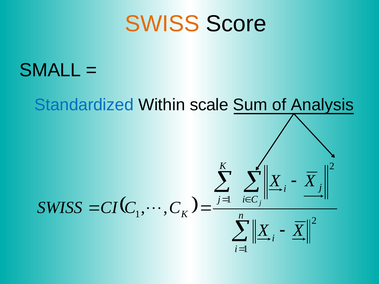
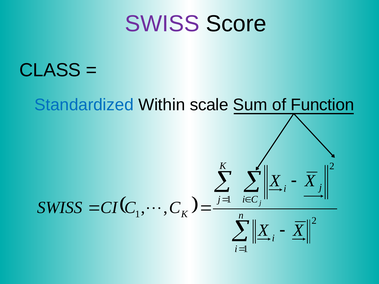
SWISS colour: orange -> purple (162, 24)
SMALL: SMALL -> CLASS (50, 70)
Analysis: Analysis -> Function (322, 105)
